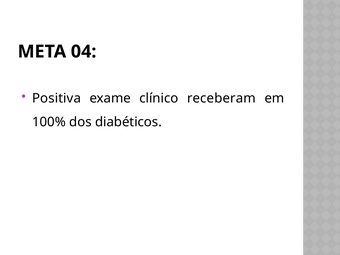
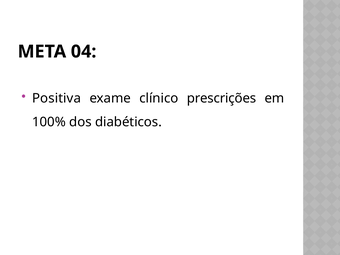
receberam: receberam -> prescrições (222, 98)
